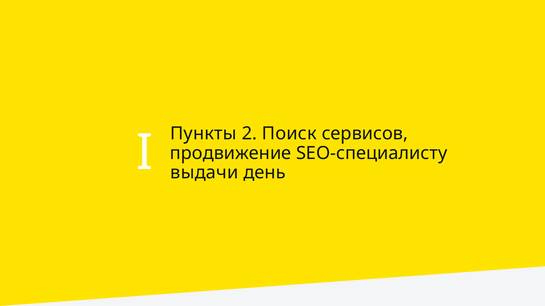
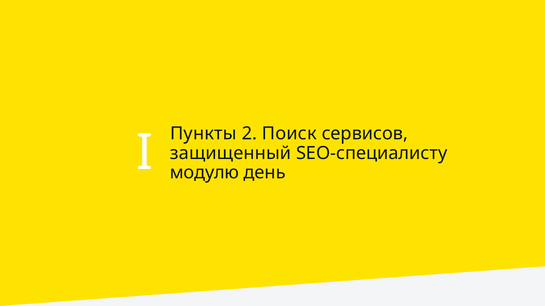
продвижение: продвижение -> защищенный (231, 153)
выдачи: выдачи -> модулю (204, 173)
